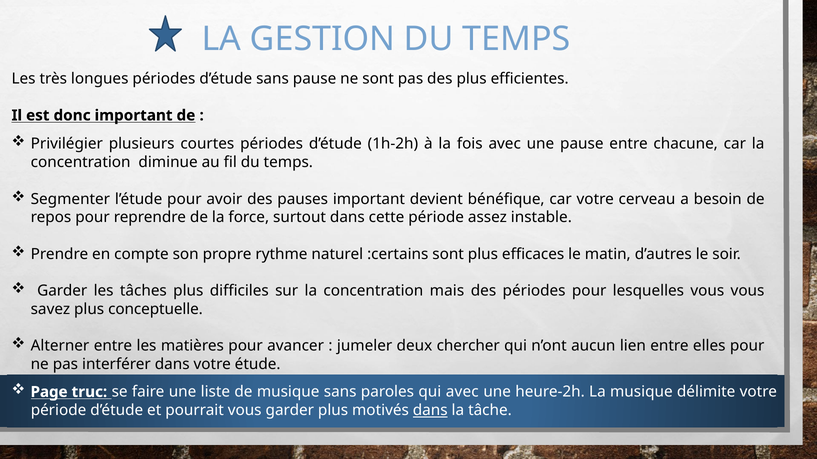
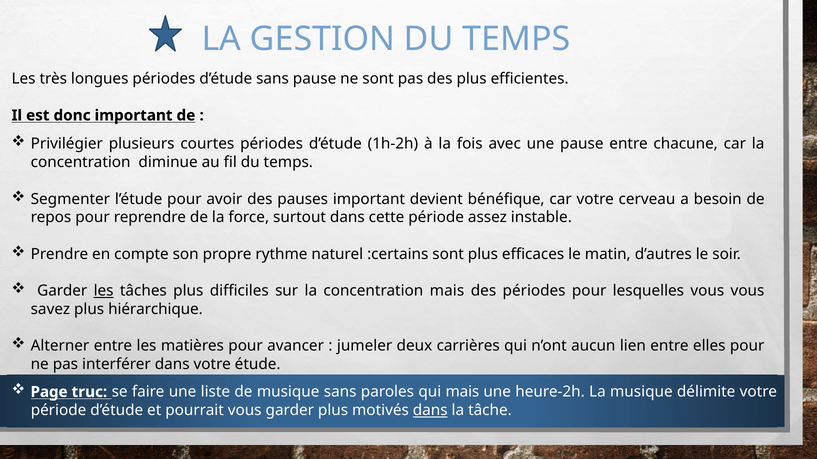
les underline: none -> present (104, 291)
conceptuelle: conceptuelle -> hiérarchique (155, 310)
chercher: chercher -> carrières (468, 346)
qui avec: avec -> mais (462, 392)
